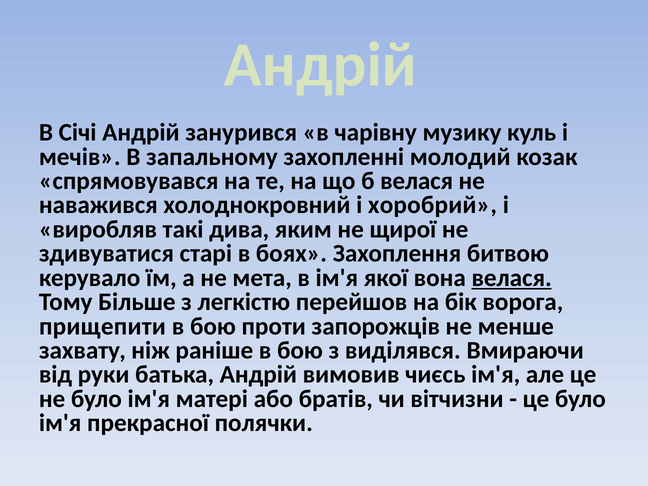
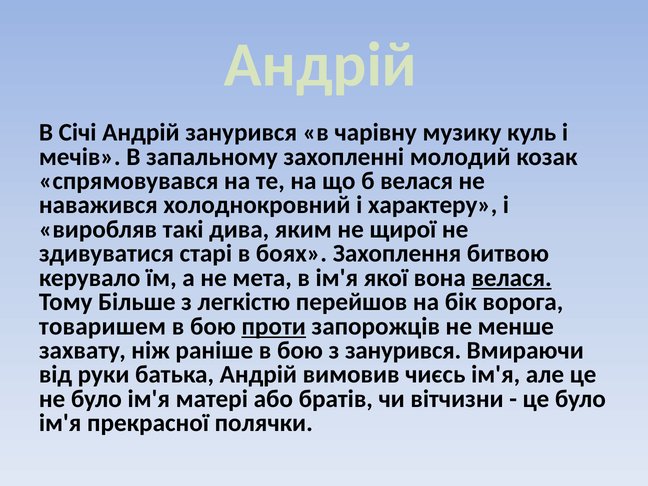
хоробрий: хоробрий -> характеру (433, 205)
прищепити: прищепити -> товаришем (102, 326)
проти underline: none -> present (274, 326)
з виділявся: виділявся -> занурився (403, 350)
